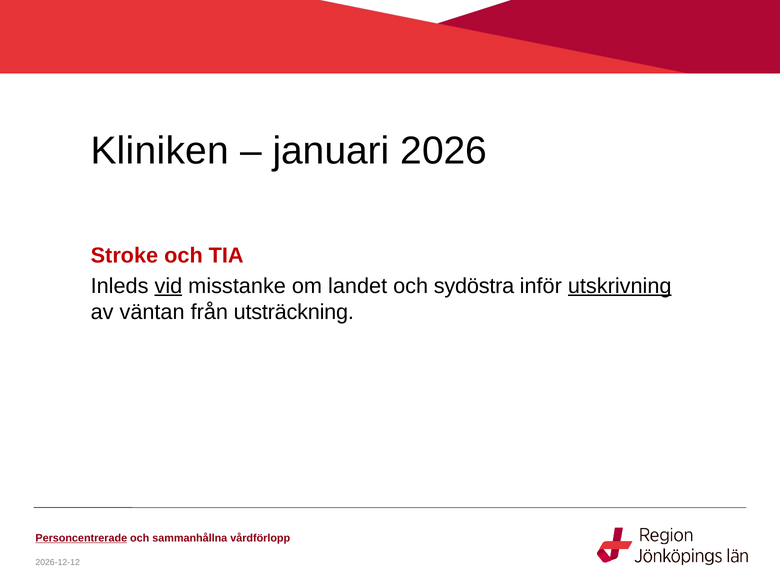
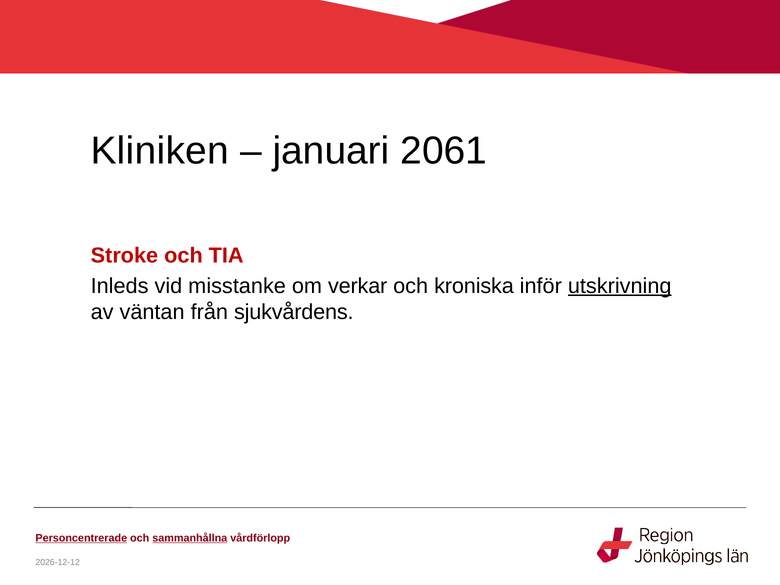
2026: 2026 -> 2061 (444, 151)
vid underline: present -> none (168, 286)
landet: landet -> verkar (358, 286)
sydöstra: sydöstra -> kroniska (474, 286)
utsträckning: utsträckning -> sjukvårdens (294, 312)
sammanhållna underline: none -> present (190, 538)
